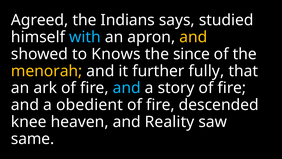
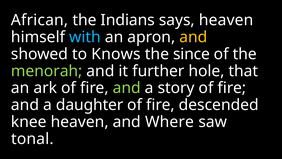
Agreed: Agreed -> African (40, 20)
says studied: studied -> heaven (226, 20)
menorah colour: yellow -> light green (47, 71)
fully: fully -> hole (206, 71)
and colour: light blue -> light green (127, 88)
obedient: obedient -> daughter (90, 105)
Reality: Reality -> Where (170, 122)
same: same -> tonal (32, 139)
